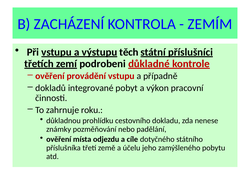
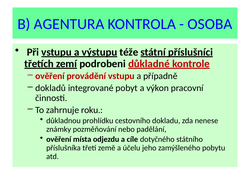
ZACHÁZENÍ: ZACHÁZENÍ -> AGENTURA (69, 24)
ZEMÍM: ZEMÍM -> OSOBA (210, 24)
těch: těch -> téže (129, 52)
